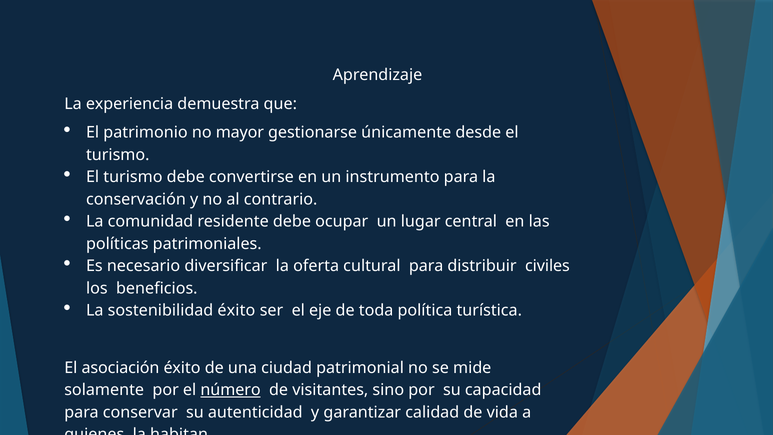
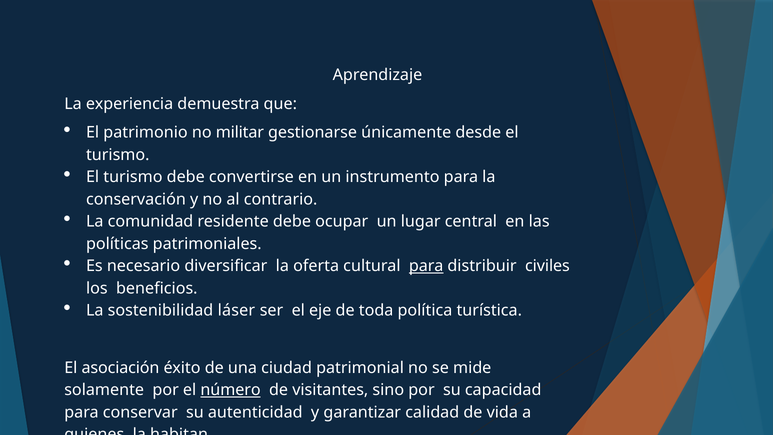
mayor: mayor -> militar (240, 132)
para underline: none -> present (426, 266)
sostenibilidad éxito: éxito -> láser (236, 310)
